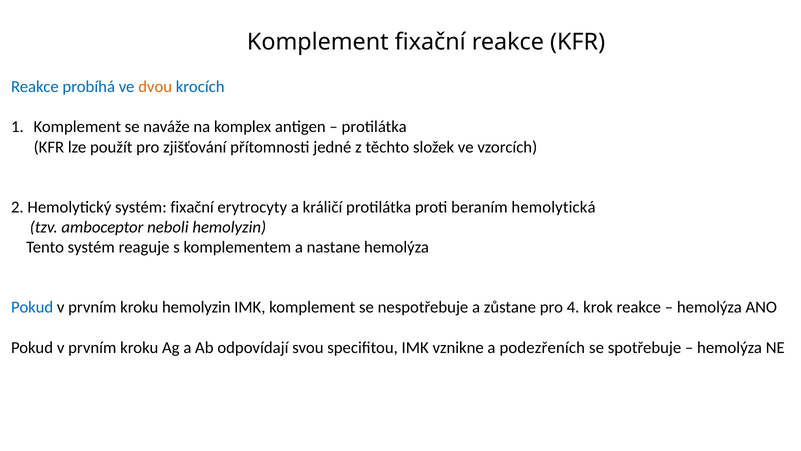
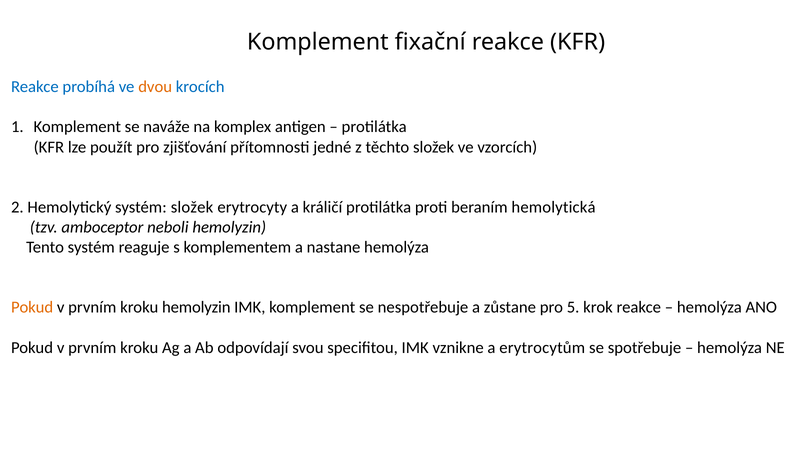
systém fixační: fixační -> složek (192, 207)
Pokud colour: blue -> orange (32, 307)
4: 4 -> 5 (573, 307)
podezřeních: podezřeních -> erytrocytům (542, 347)
